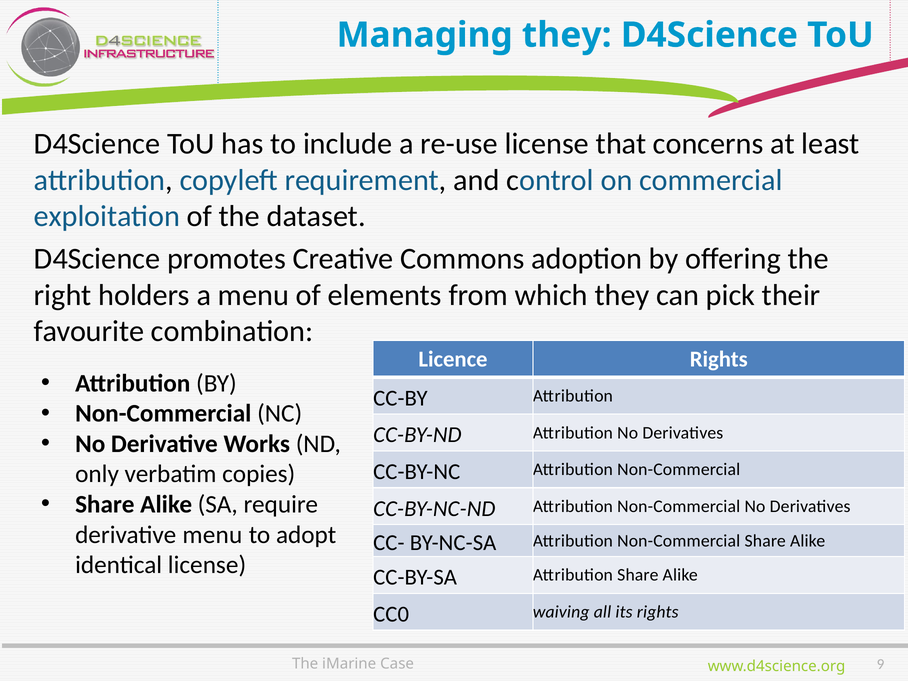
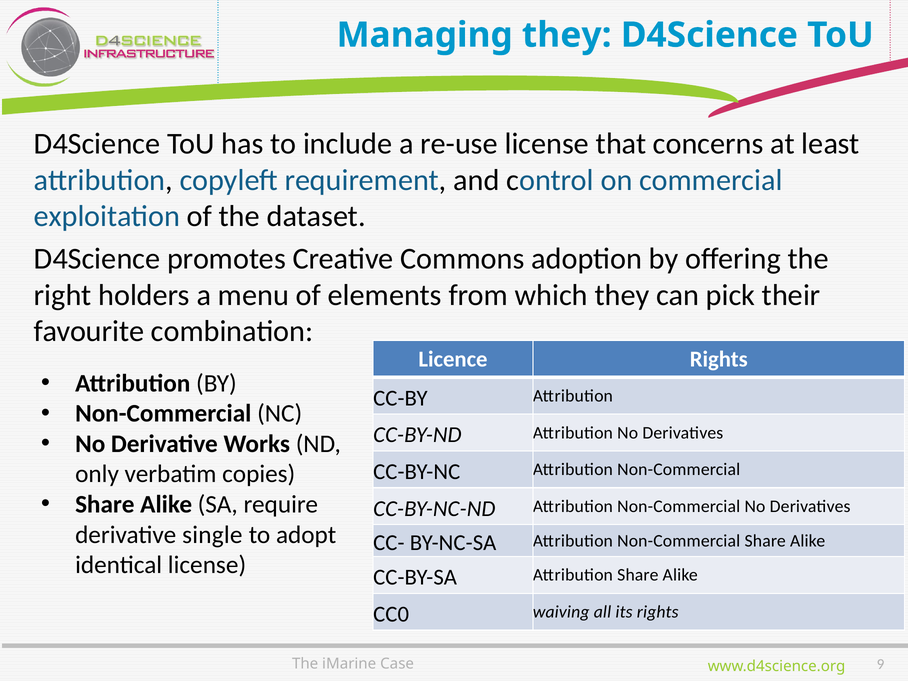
derivative menu: menu -> single (212, 535)
